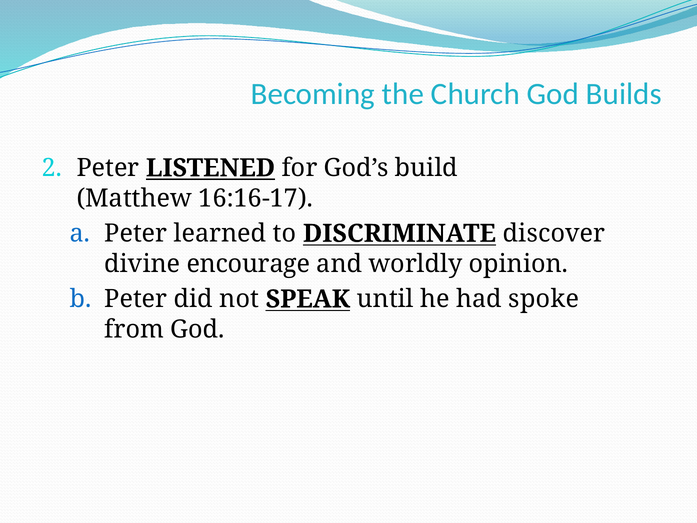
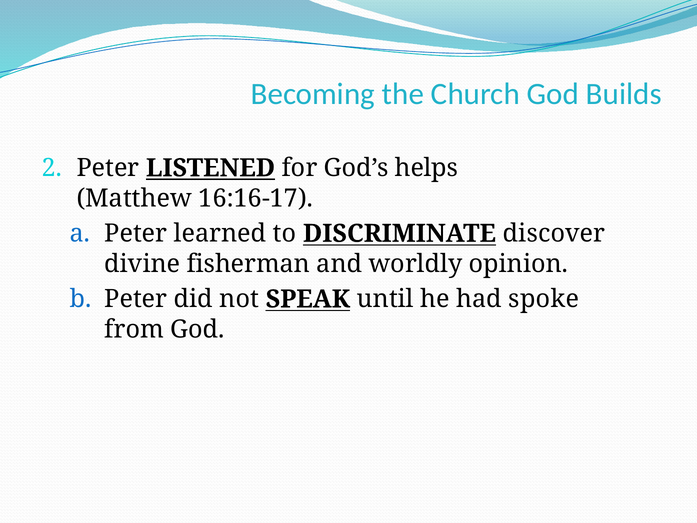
build: build -> helps (426, 168)
encourage: encourage -> fisherman (248, 264)
